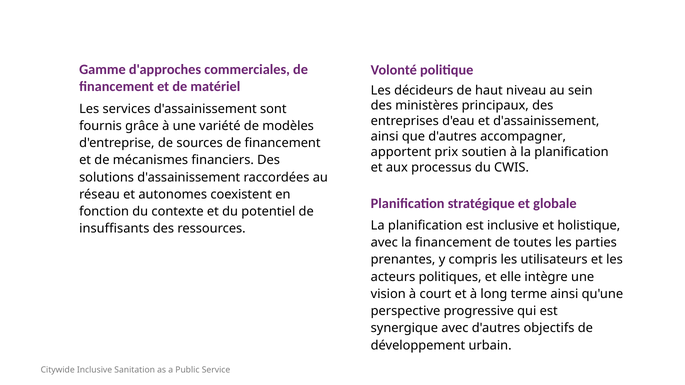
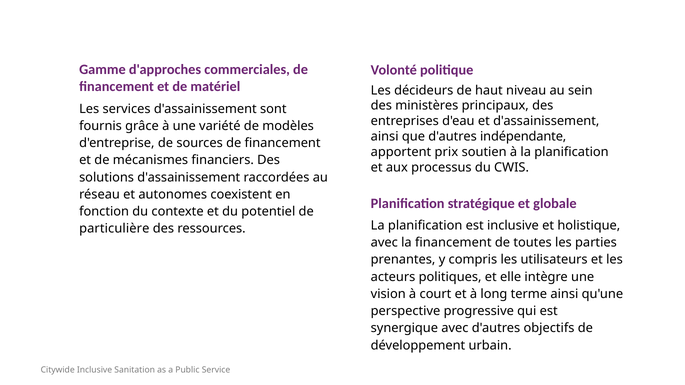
accompagner: accompagner -> indépendante (523, 137)
insuffisants: insuffisants -> particulière (114, 229)
